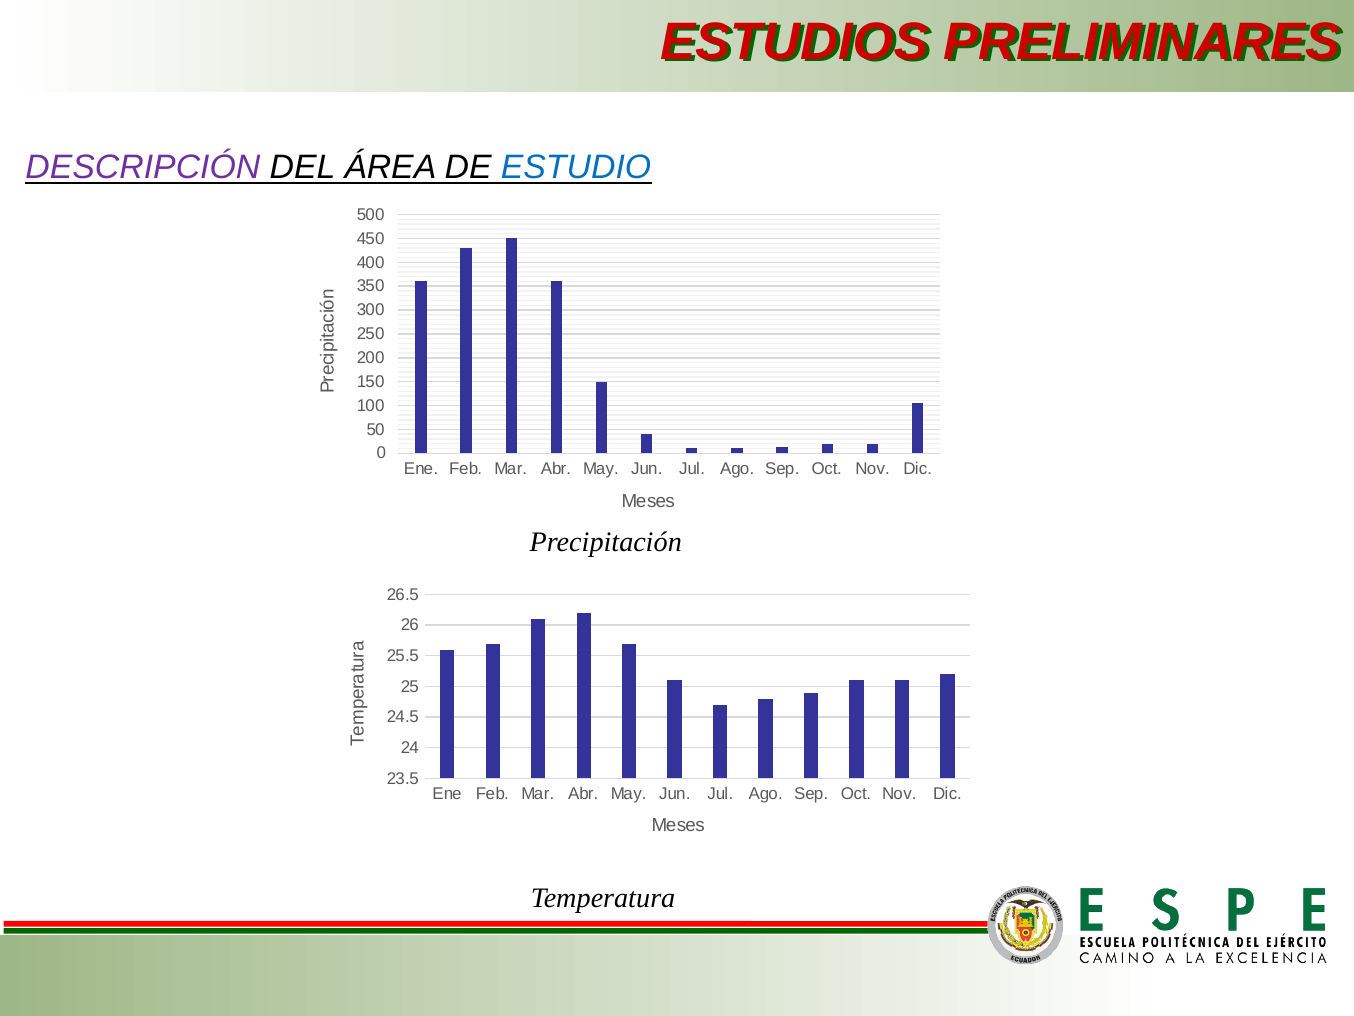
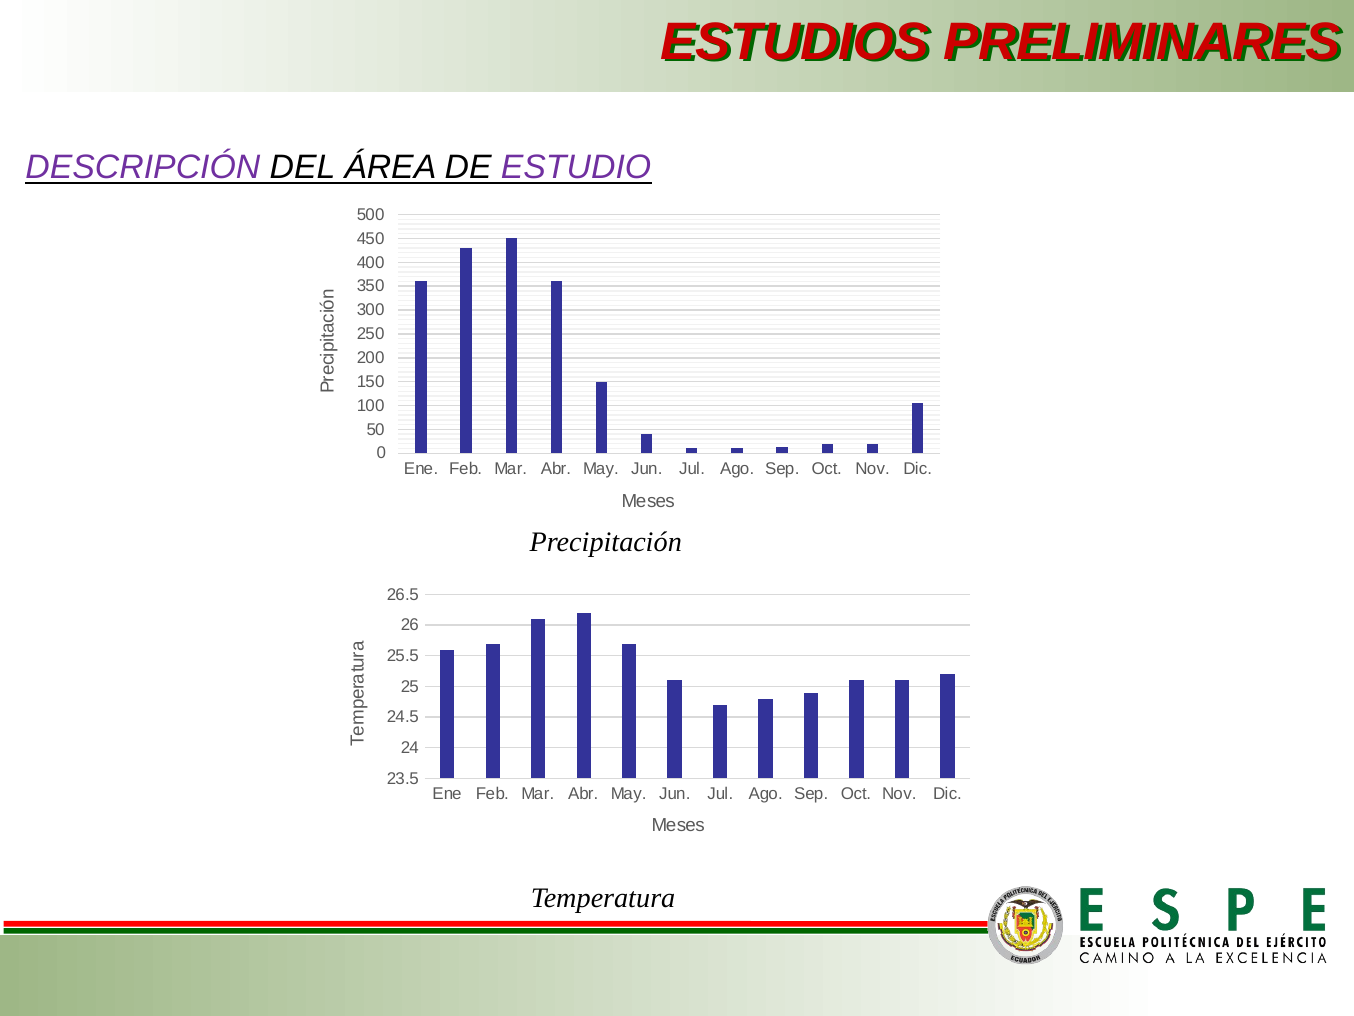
ESTUDIO colour: blue -> purple (576, 168)
